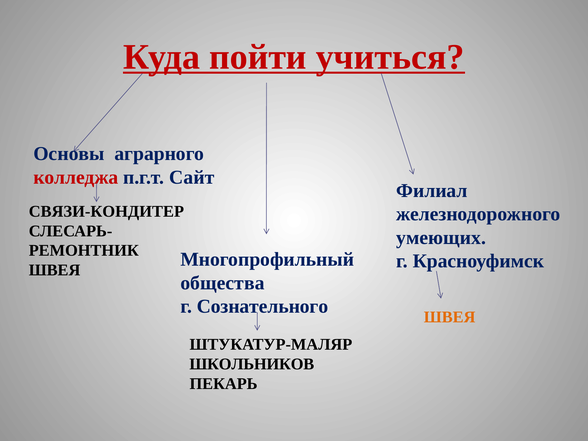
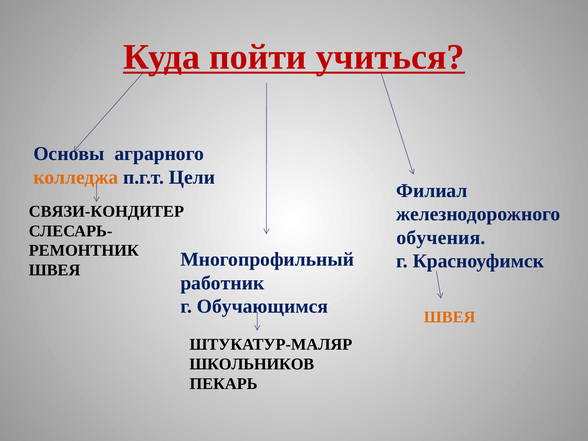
колледжа colour: red -> orange (76, 177)
Сайт: Сайт -> Цели (192, 177)
умеющих: умеющих -> обучения (441, 238)
общества: общества -> работник (222, 283)
Сознательного: Сознательного -> Обучающимся (262, 307)
